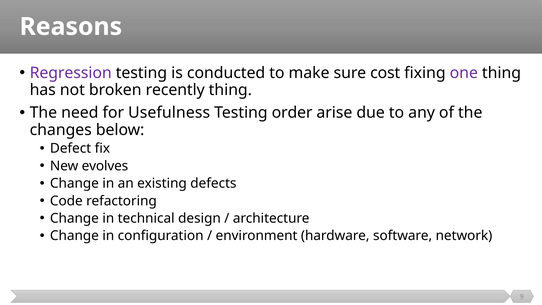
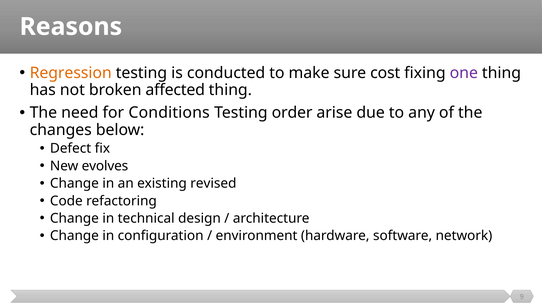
Regression colour: purple -> orange (71, 73)
recently: recently -> affected (175, 90)
Usefulness: Usefulness -> Conditions (169, 113)
defects: defects -> revised (213, 183)
